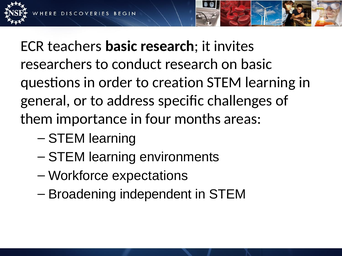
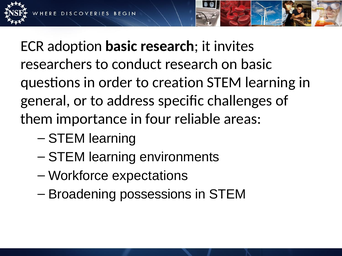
teachers: teachers -> adoption (75, 46)
months: months -> reliable (197, 119)
independent: independent -> possessions (156, 195)
